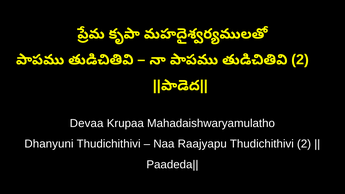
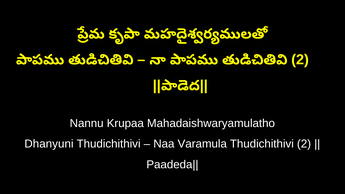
Devaa: Devaa -> Nannu (87, 123)
Raajyapu: Raajyapu -> Varamula (202, 144)
